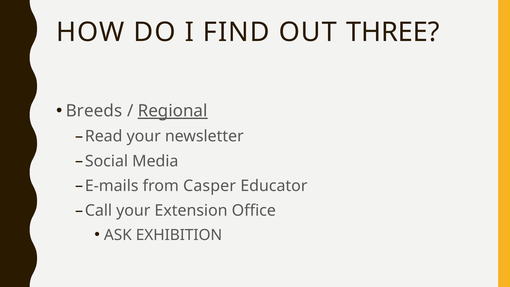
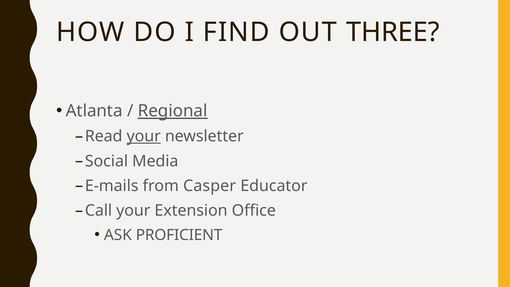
Breeds: Breeds -> Atlanta (94, 111)
your underline: none -> present (144, 136)
EXHIBITION: EXHIBITION -> PROFICIENT (179, 235)
